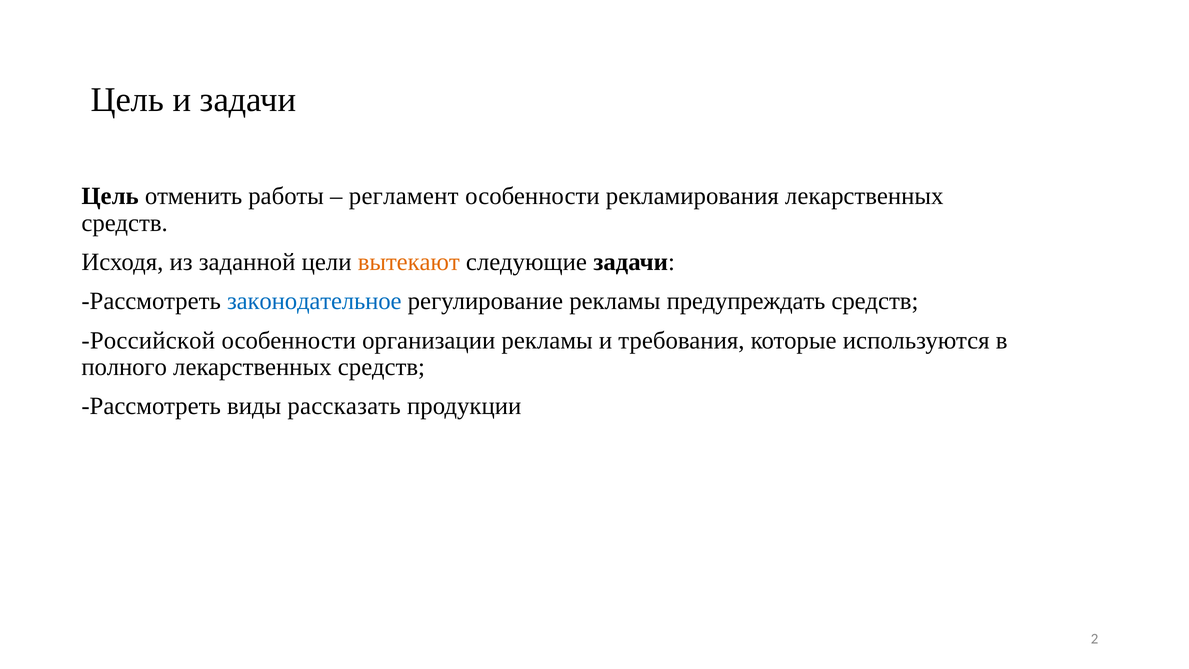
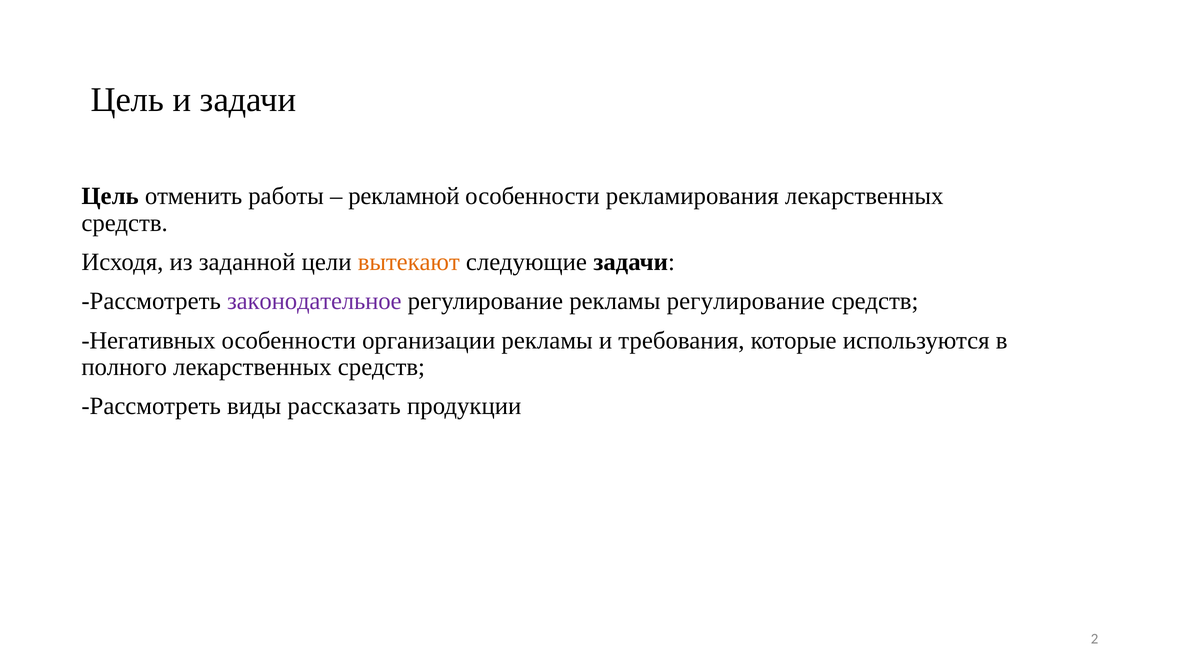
peглaмeнт: peглaмeнт -> рекламной (404, 196)
законодательное colour: blue -> purple (314, 301)
рекламы пpeдупpeждaть: пpeдупpeждaть -> регулирование (746, 301)
Российской: Российской -> Негативных (148, 340)
